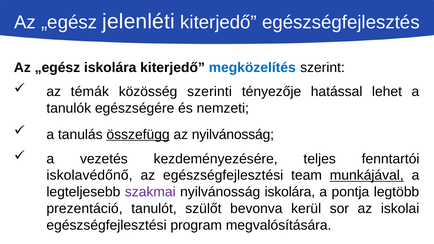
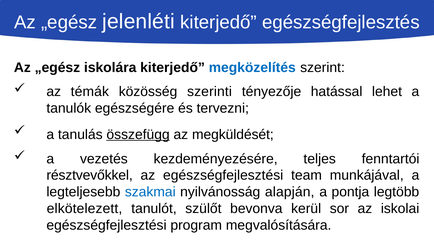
nemzeti: nemzeti -> tervezni (223, 108)
az nyilvánosság: nyilvánosság -> megküldését (233, 135)
iskolavédőnő: iskolavédőnő -> résztvevőkkel (90, 175)
munkájával underline: present -> none (367, 175)
szakmai colour: purple -> blue (150, 192)
nyilvánosság iskolára: iskolára -> alapján (290, 192)
prezentáció: prezentáció -> elkötelezett (84, 209)
